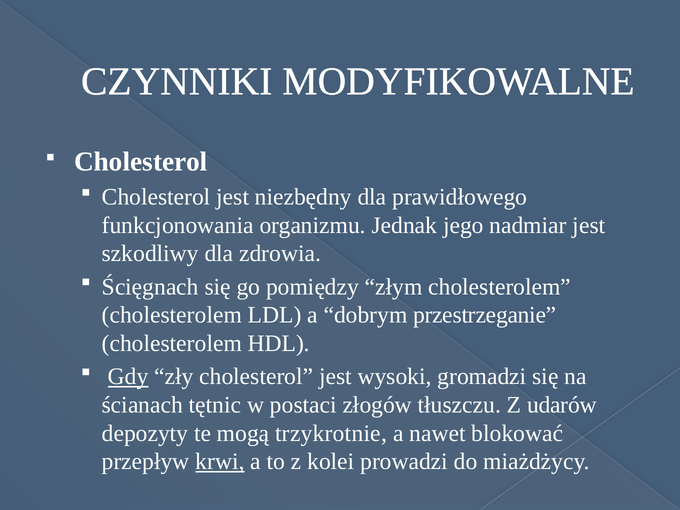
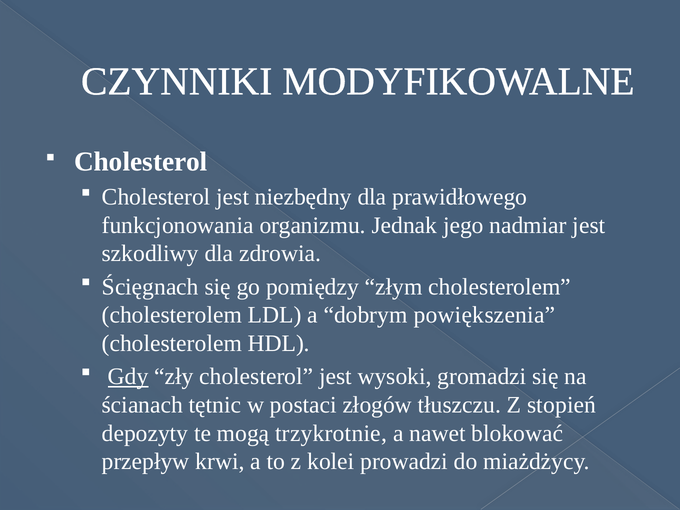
przestrzeganie: przestrzeganie -> powiększenia (484, 315)
udarów: udarów -> stopień (562, 405)
krwi underline: present -> none (220, 462)
